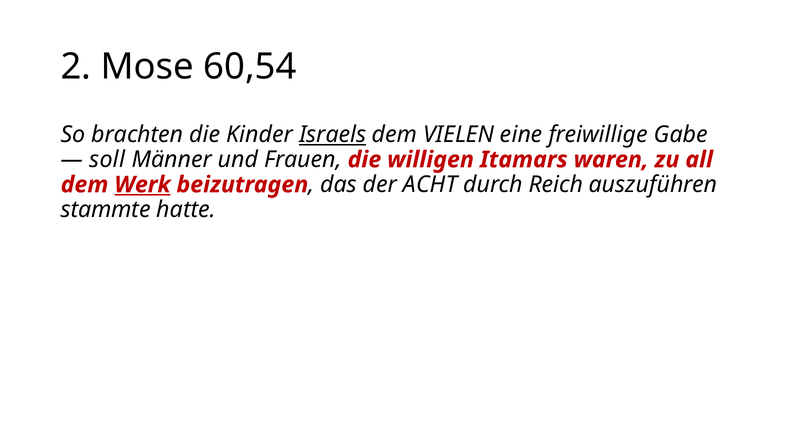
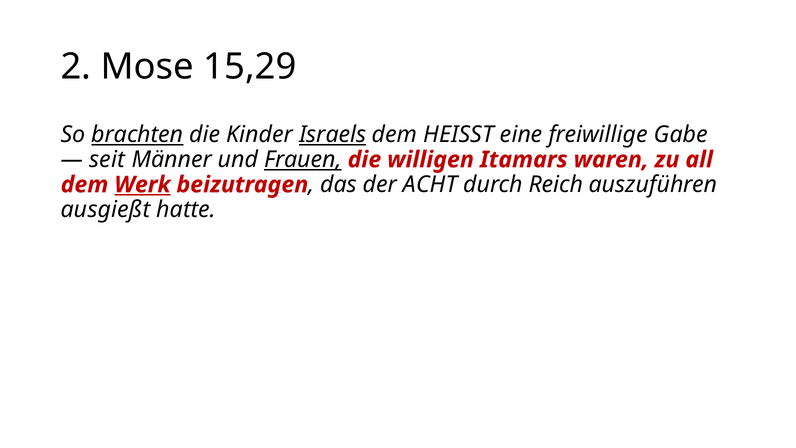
60,54: 60,54 -> 15,29 (250, 67)
brachten underline: none -> present (137, 135)
VIELEN: VIELEN -> HEISST (459, 135)
soll: soll -> seit (107, 160)
Frauen underline: none -> present (303, 160)
stammte: stammte -> ausgießt (106, 210)
